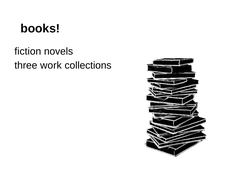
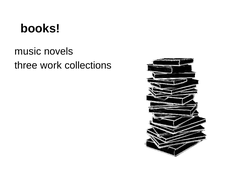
fiction: fiction -> music (28, 51)
